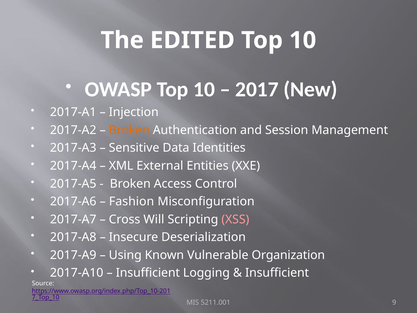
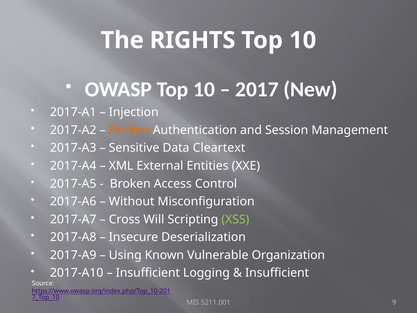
EDITED: EDITED -> RIGHTS (193, 40)
Identities: Identities -> Cleartext (219, 148)
Fashion: Fashion -> Without (132, 201)
XSS colour: pink -> light green (235, 219)
